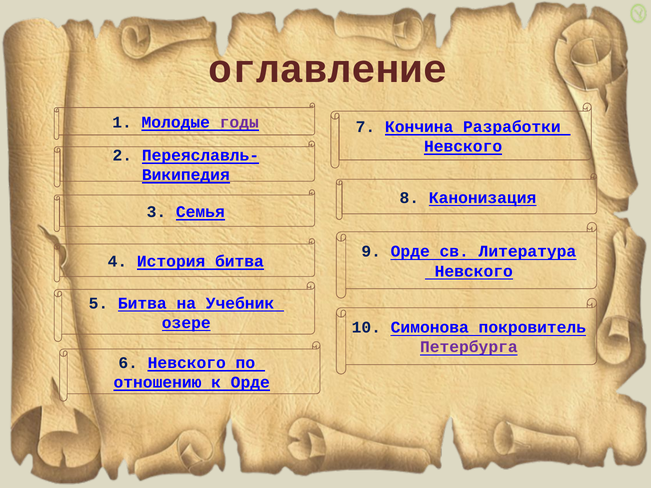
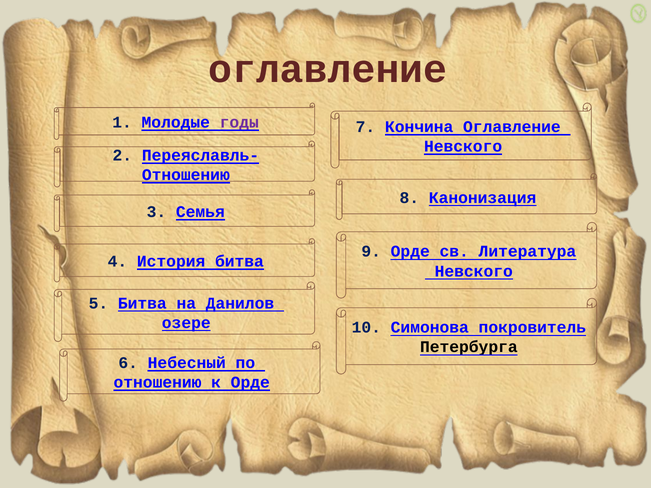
Кончина Разработки: Разработки -> Оглавление (512, 127)
Википедия: Википедия -> Отношению (186, 175)
Учебник: Учебник -> Данилов (240, 303)
Петербурга colour: purple -> black (469, 347)
6 Невского: Невского -> Небесный (187, 363)
